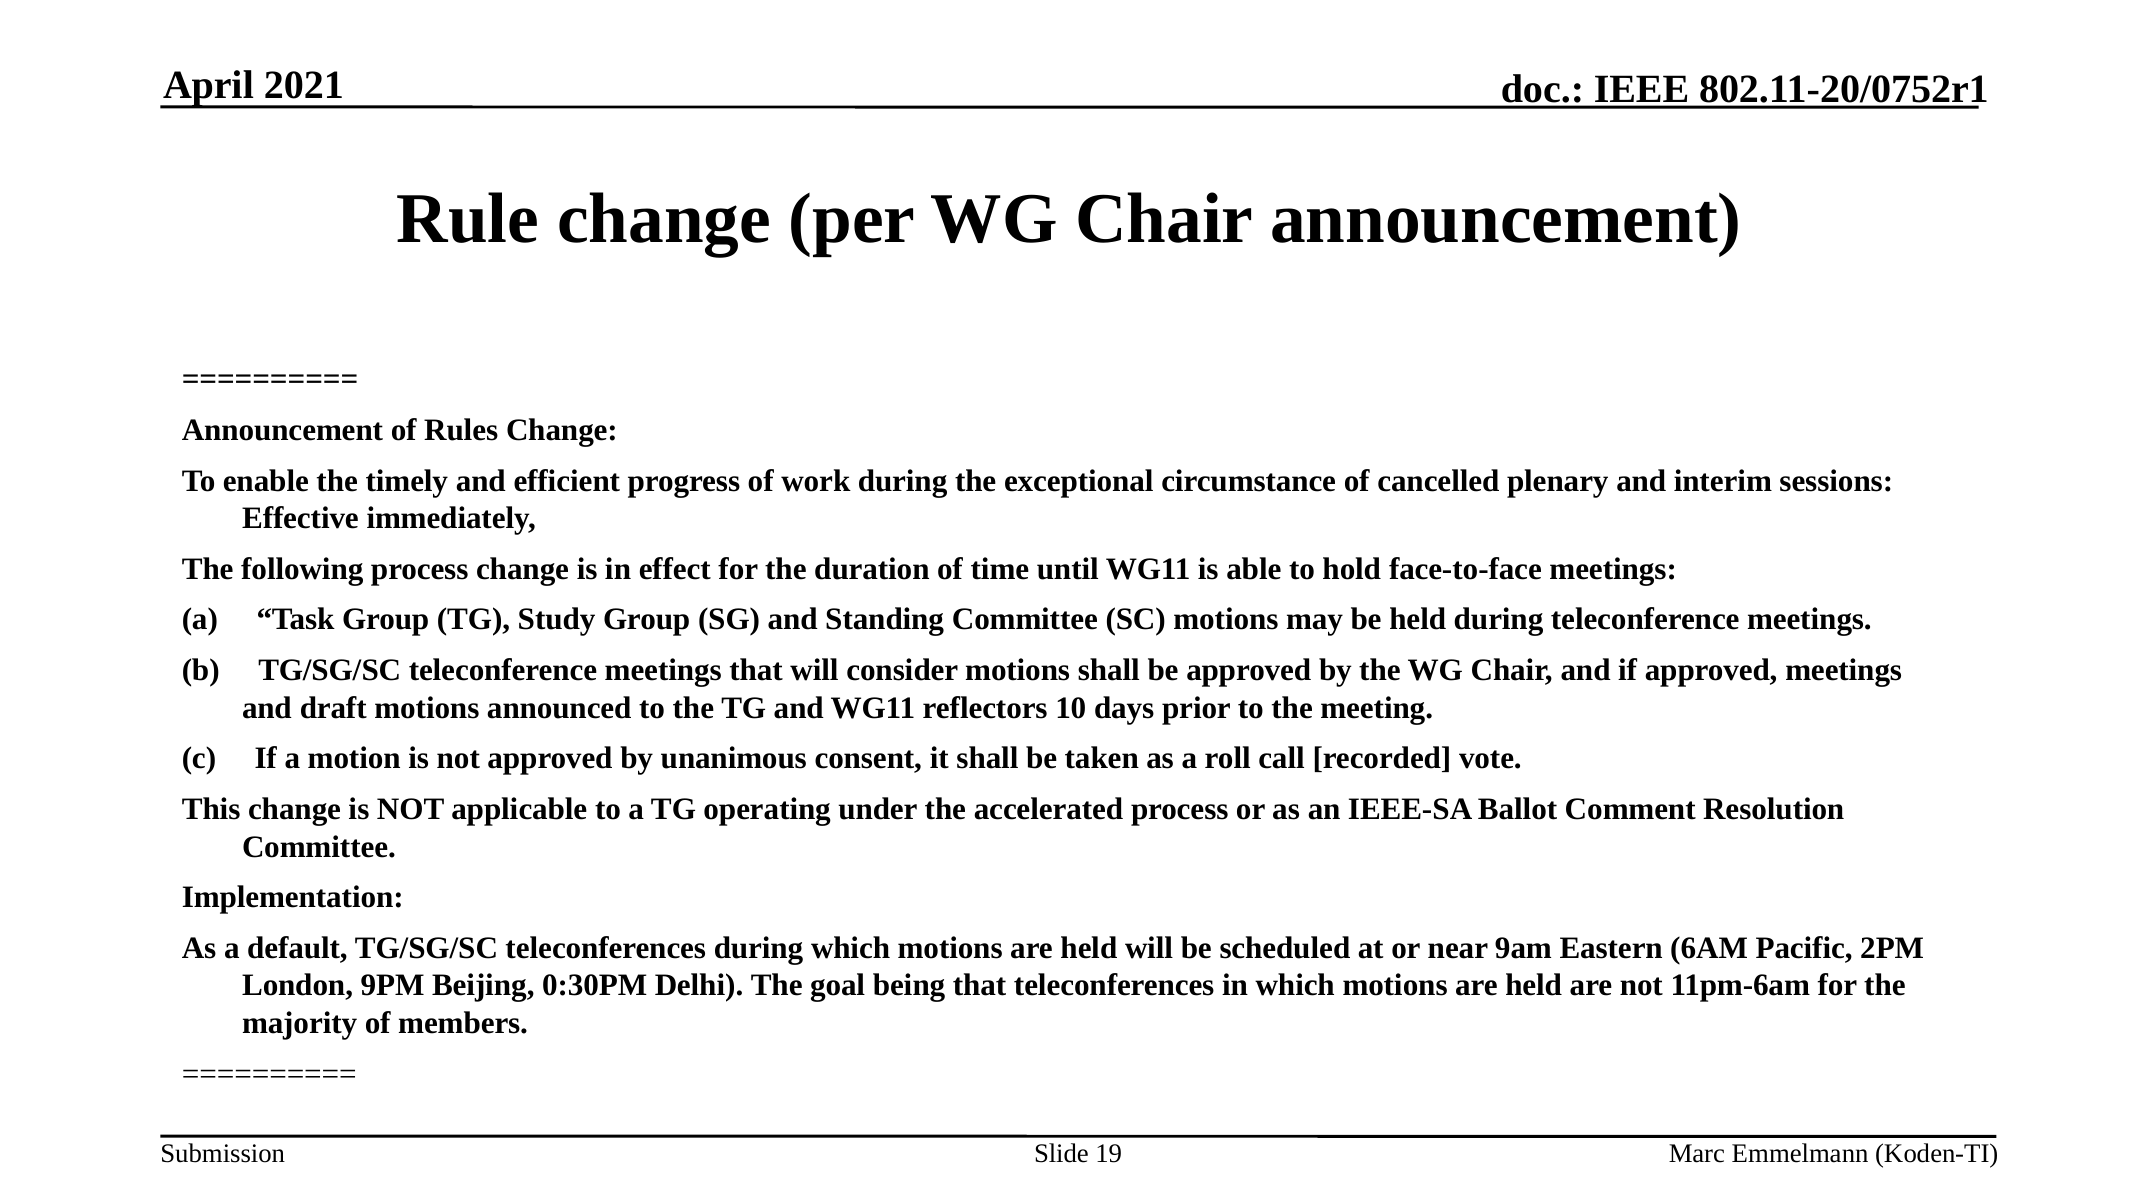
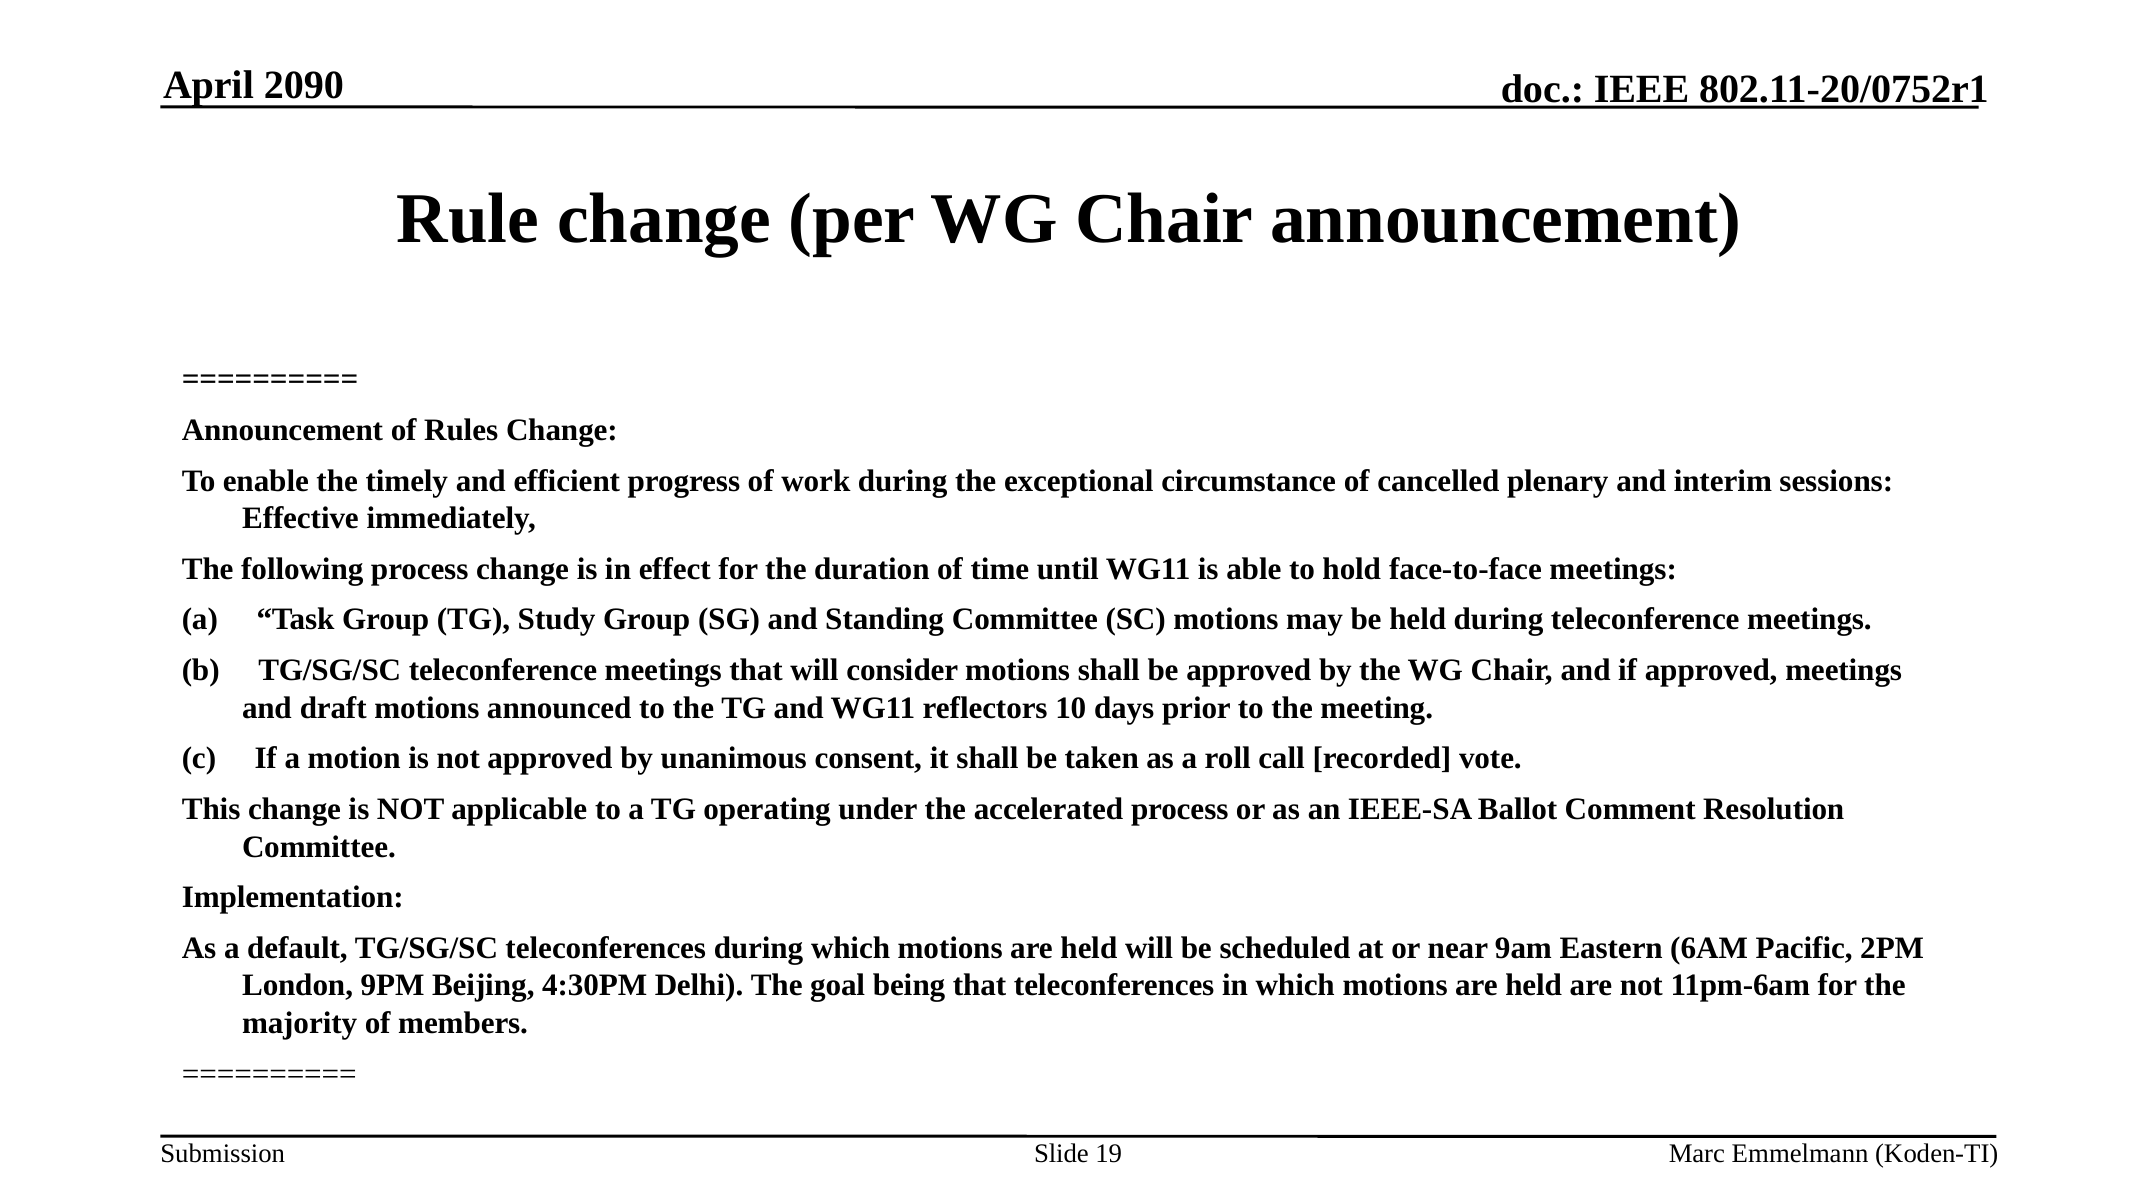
2021: 2021 -> 2090 (304, 85)
0:30PM: 0:30PM -> 4:30PM (595, 986)
